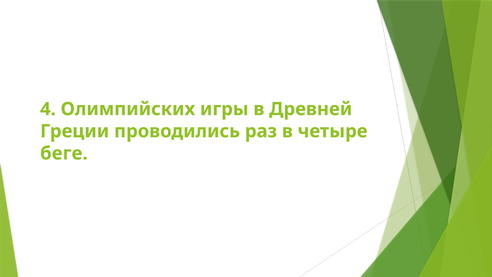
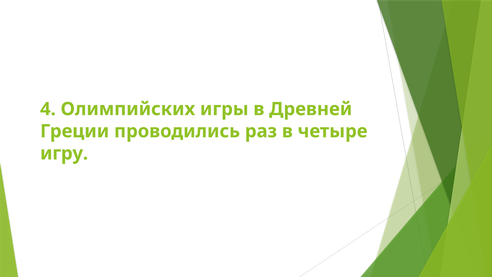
беге: беге -> игру (64, 153)
